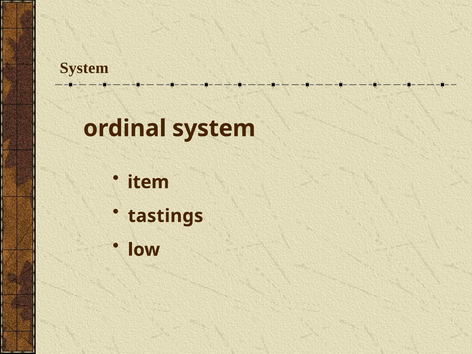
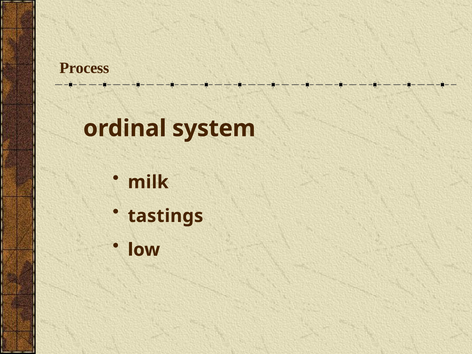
System: System -> Process (84, 68)
item: item -> milk (148, 182)
